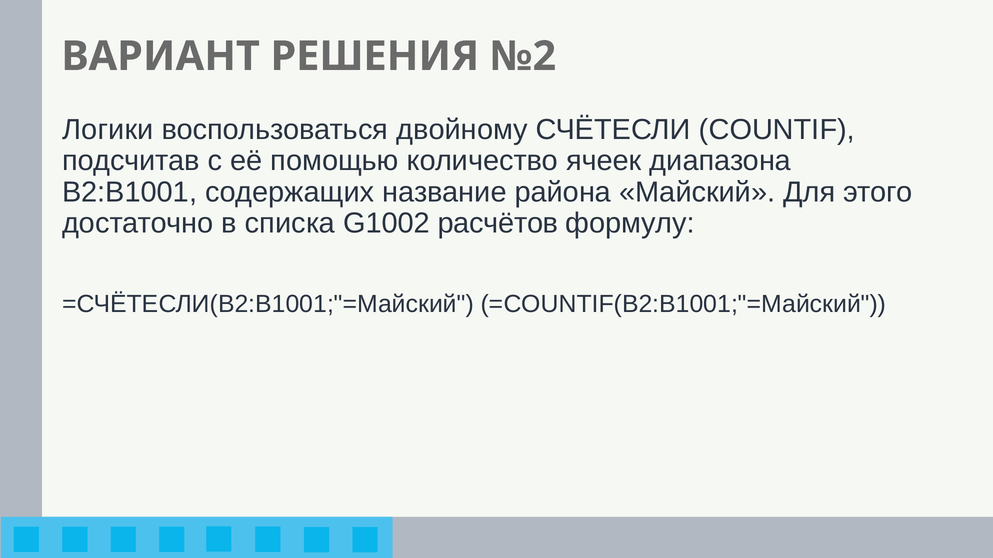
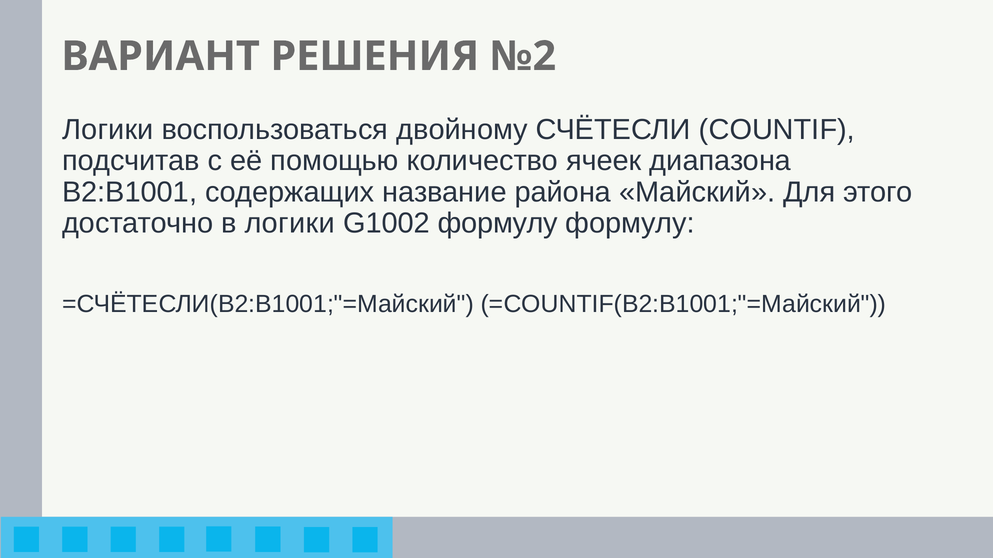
в списка: списка -> логики (290, 223)
G1002 расчётов: расчётов -> формулу (498, 223)
